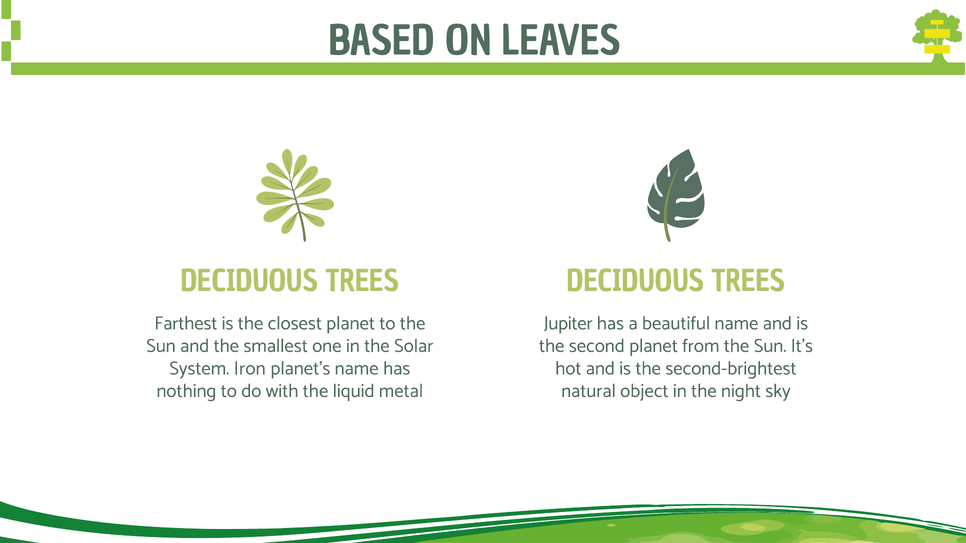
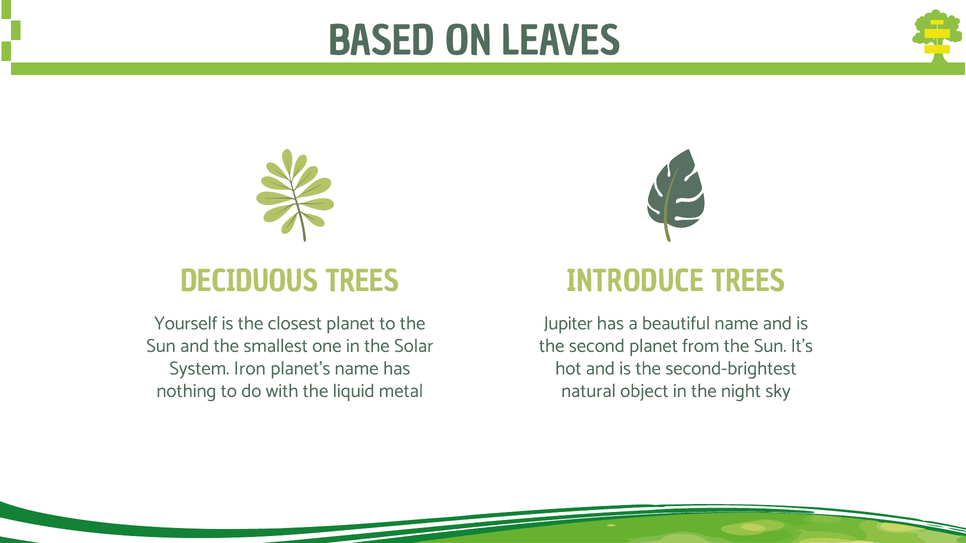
TREES DECIDUOUS: DECIDUOUS -> INTRODUCE (635, 282)
Farthest: Farthest -> Yourself (186, 323)
